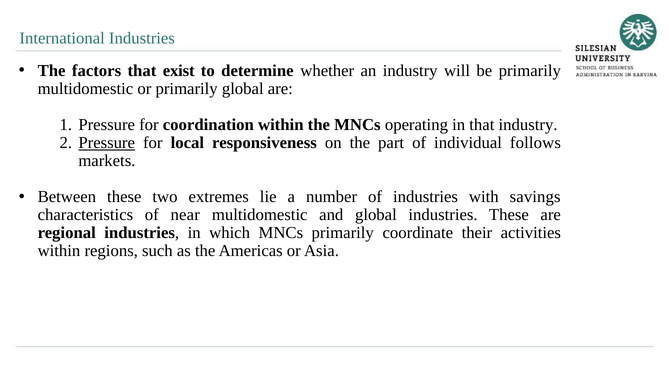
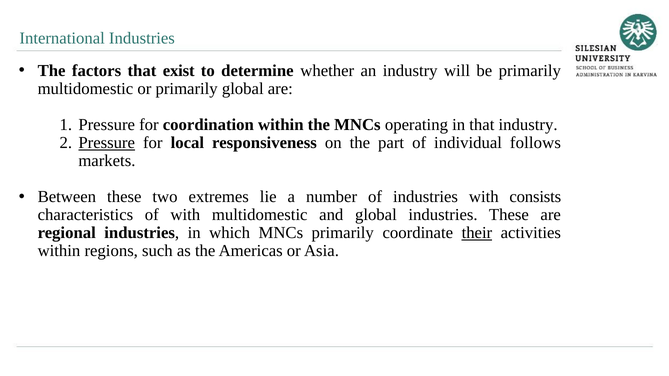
savings: savings -> consists (535, 197)
of near: near -> with (185, 215)
their underline: none -> present (477, 233)
